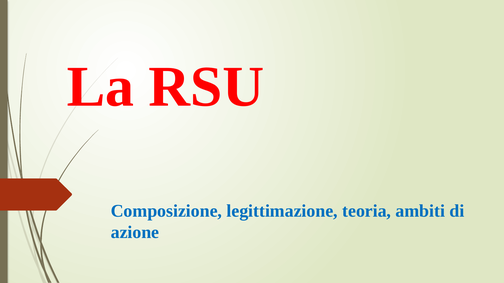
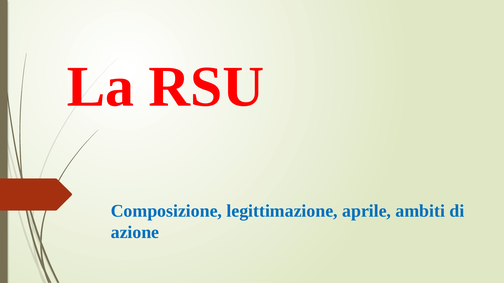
teoria: teoria -> aprile (367, 211)
